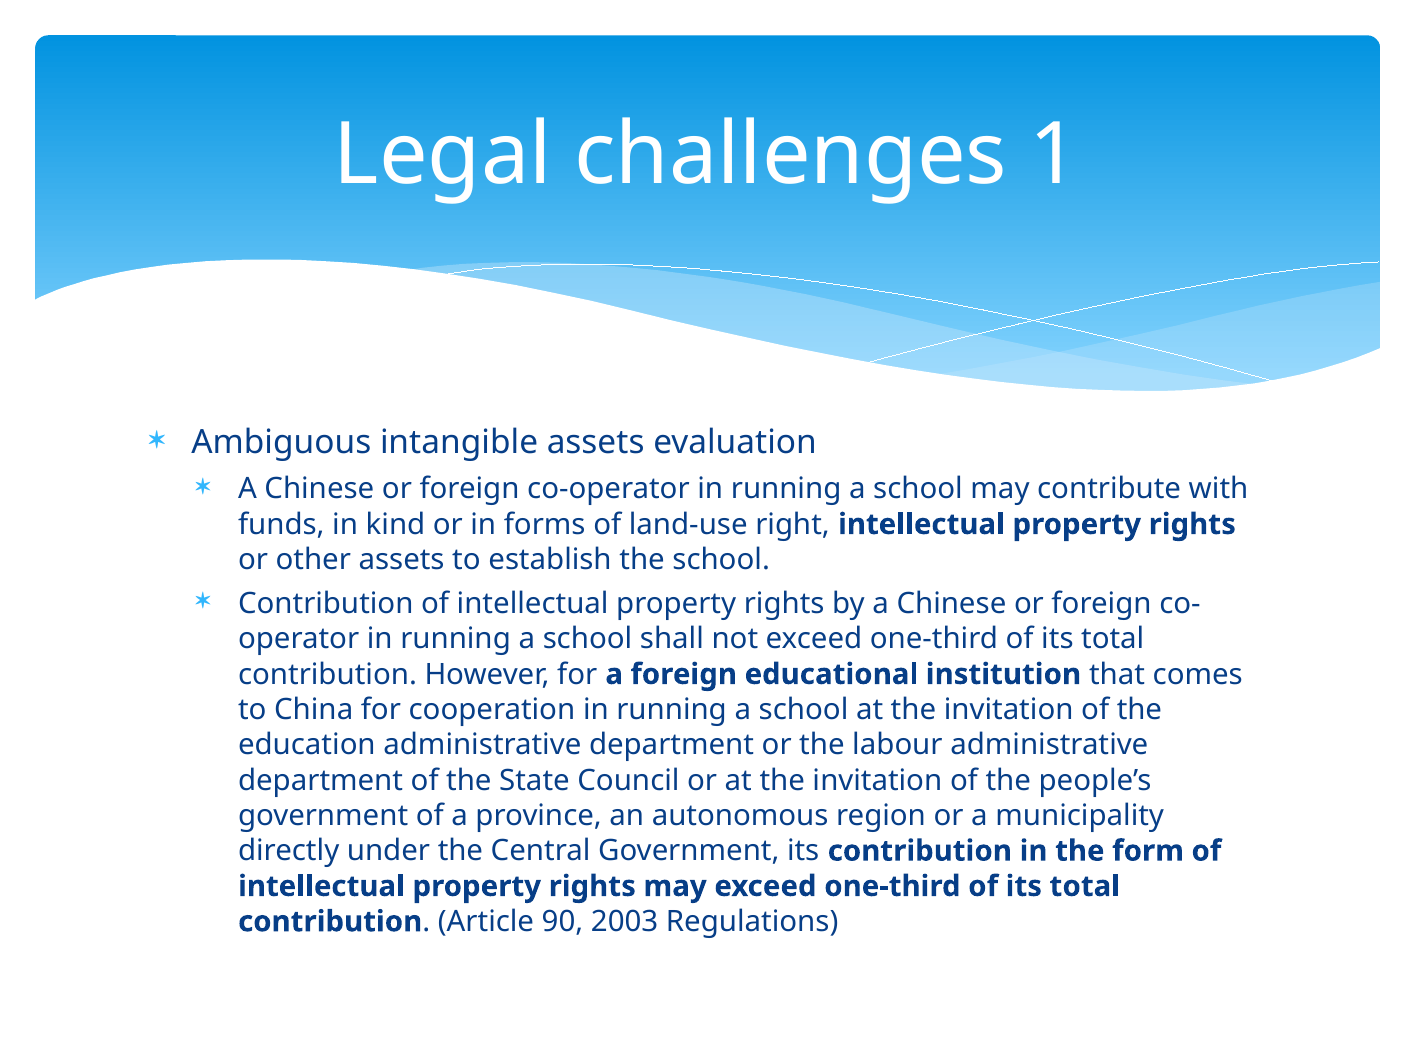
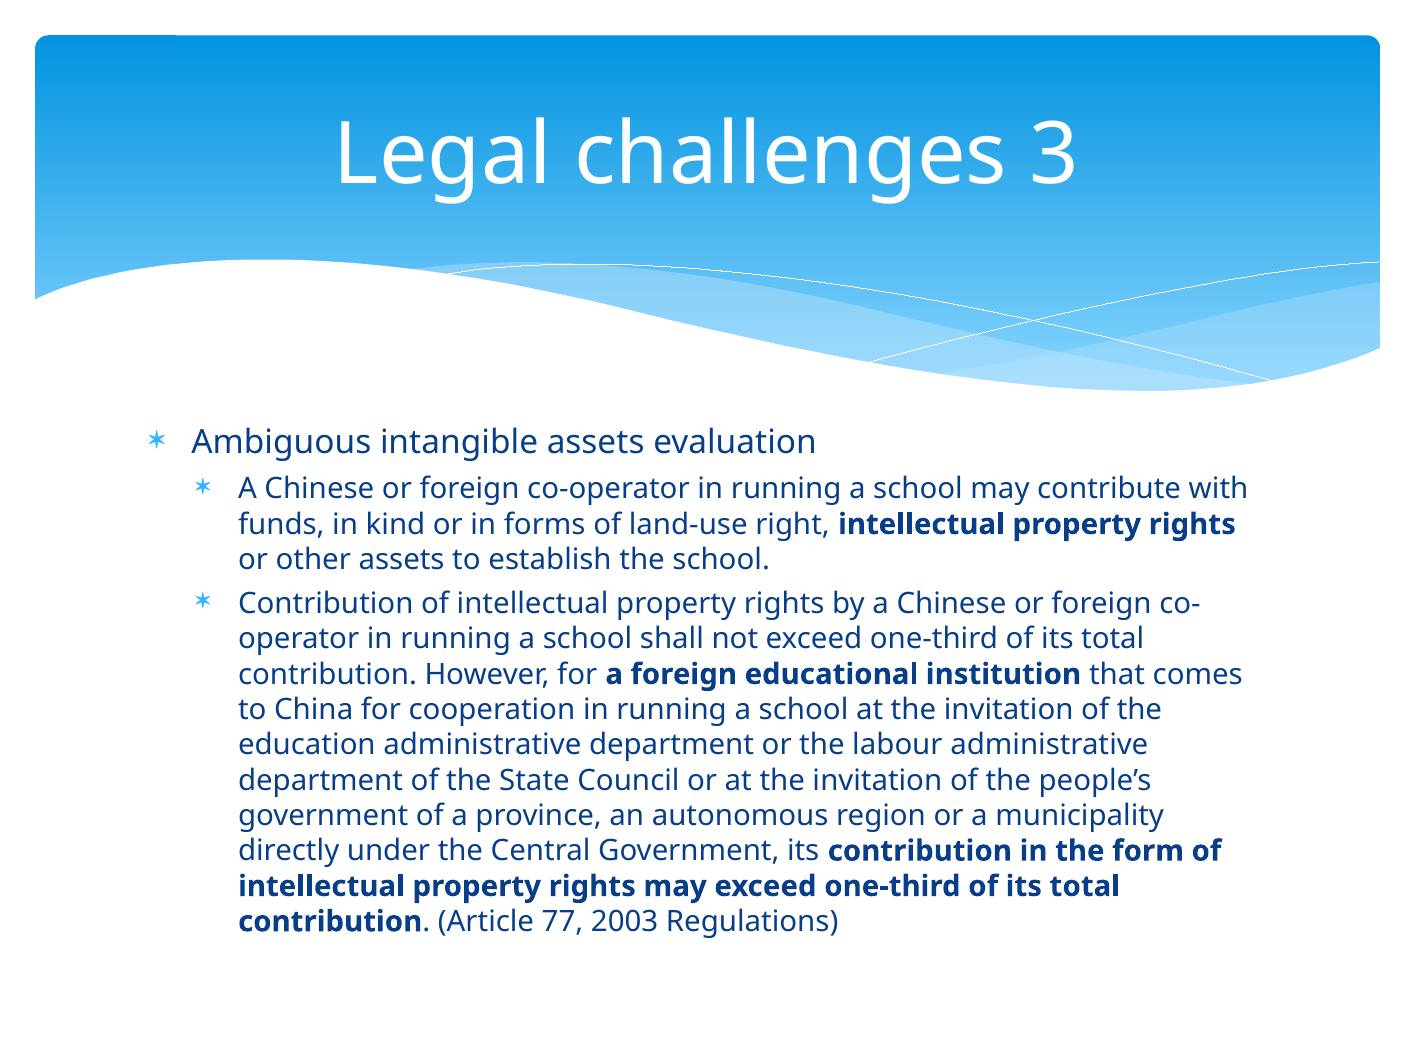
1: 1 -> 3 (1054, 155)
90: 90 -> 77 (563, 922)
